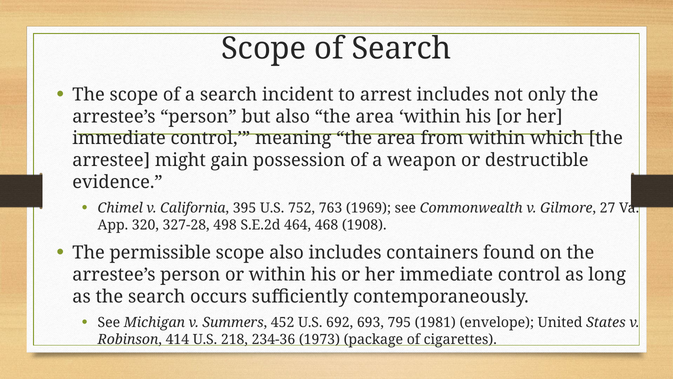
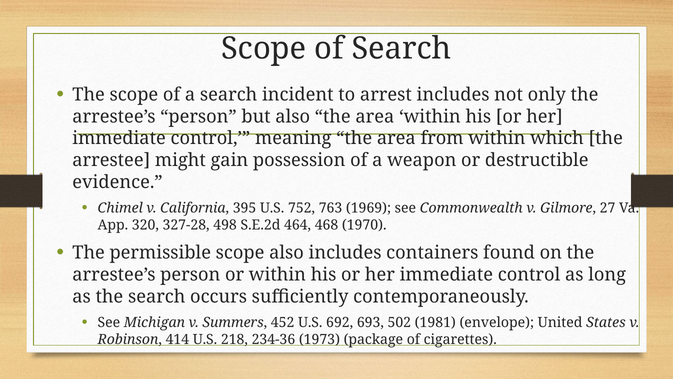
1908: 1908 -> 1970 (364, 225)
795: 795 -> 502 (399, 322)
